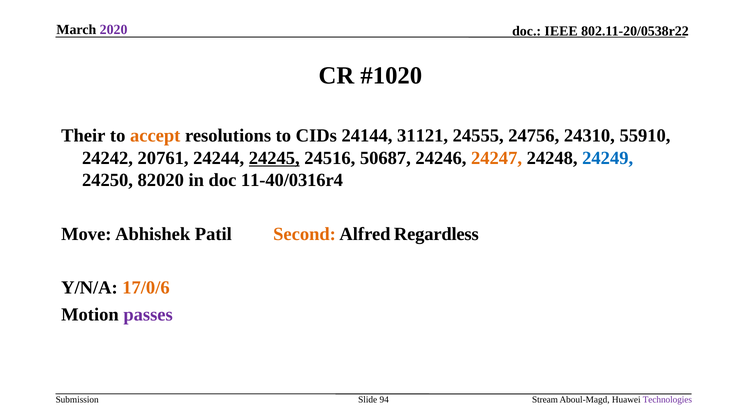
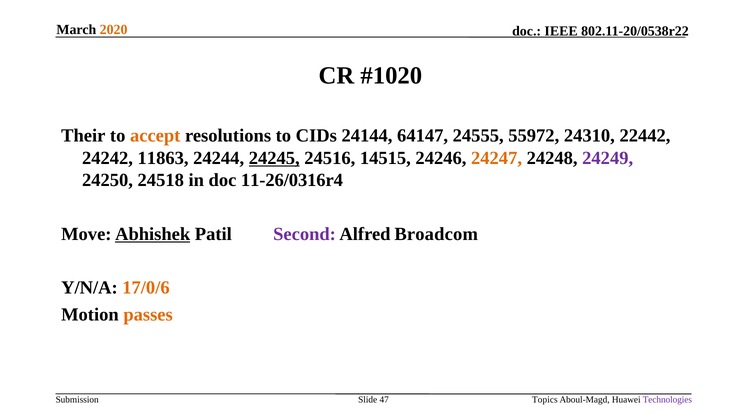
2020 colour: purple -> orange (114, 29)
31121: 31121 -> 64147 (423, 136)
24756: 24756 -> 55972 (534, 136)
55910: 55910 -> 22442 (645, 136)
20761: 20761 -> 11863 (163, 158)
50687: 50687 -> 14515 (385, 158)
24249 colour: blue -> purple (608, 158)
82020: 82020 -> 24518 (161, 180)
11-40/0316r4: 11-40/0316r4 -> 11-26/0316r4 (292, 180)
Abhishek underline: none -> present (153, 234)
Second colour: orange -> purple (305, 234)
Regardless: Regardless -> Broadcom (436, 234)
passes colour: purple -> orange (148, 314)
94: 94 -> 47 (384, 400)
Stream: Stream -> Topics (545, 400)
